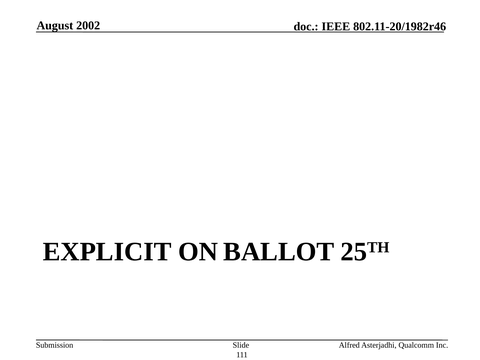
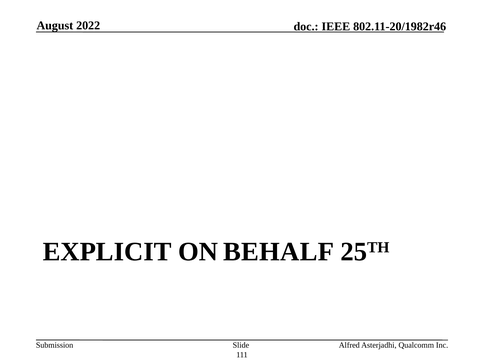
2002: 2002 -> 2022 (88, 25)
BALLOT: BALLOT -> BEHALF (279, 252)
